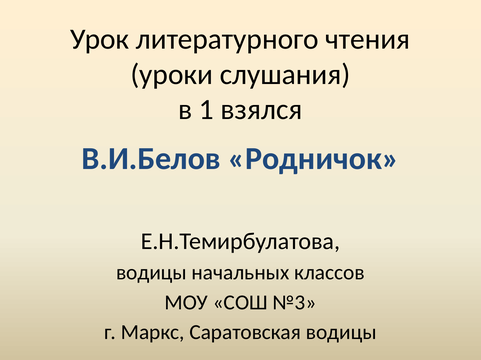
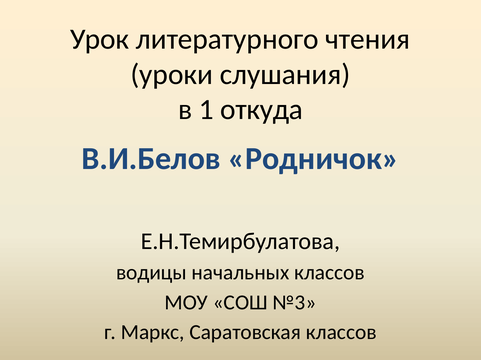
взялся: взялся -> откуда (262, 110)
Саратовская водицы: водицы -> классов (341, 333)
